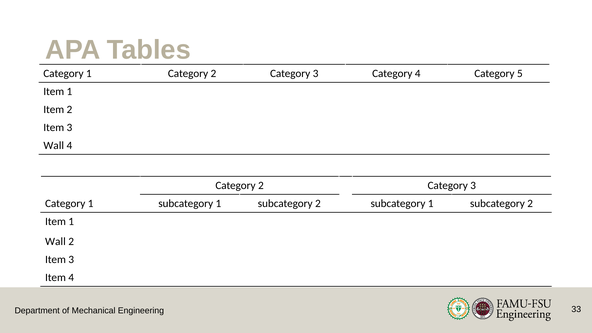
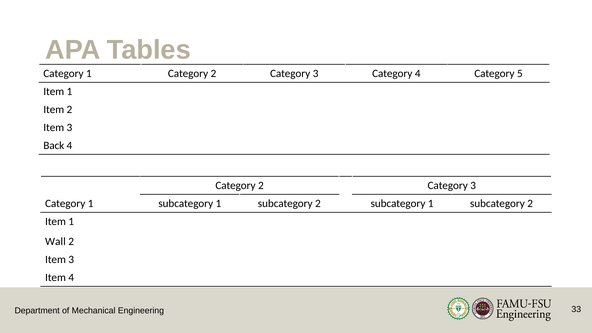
Wall: Wall -> Back (54, 145)
